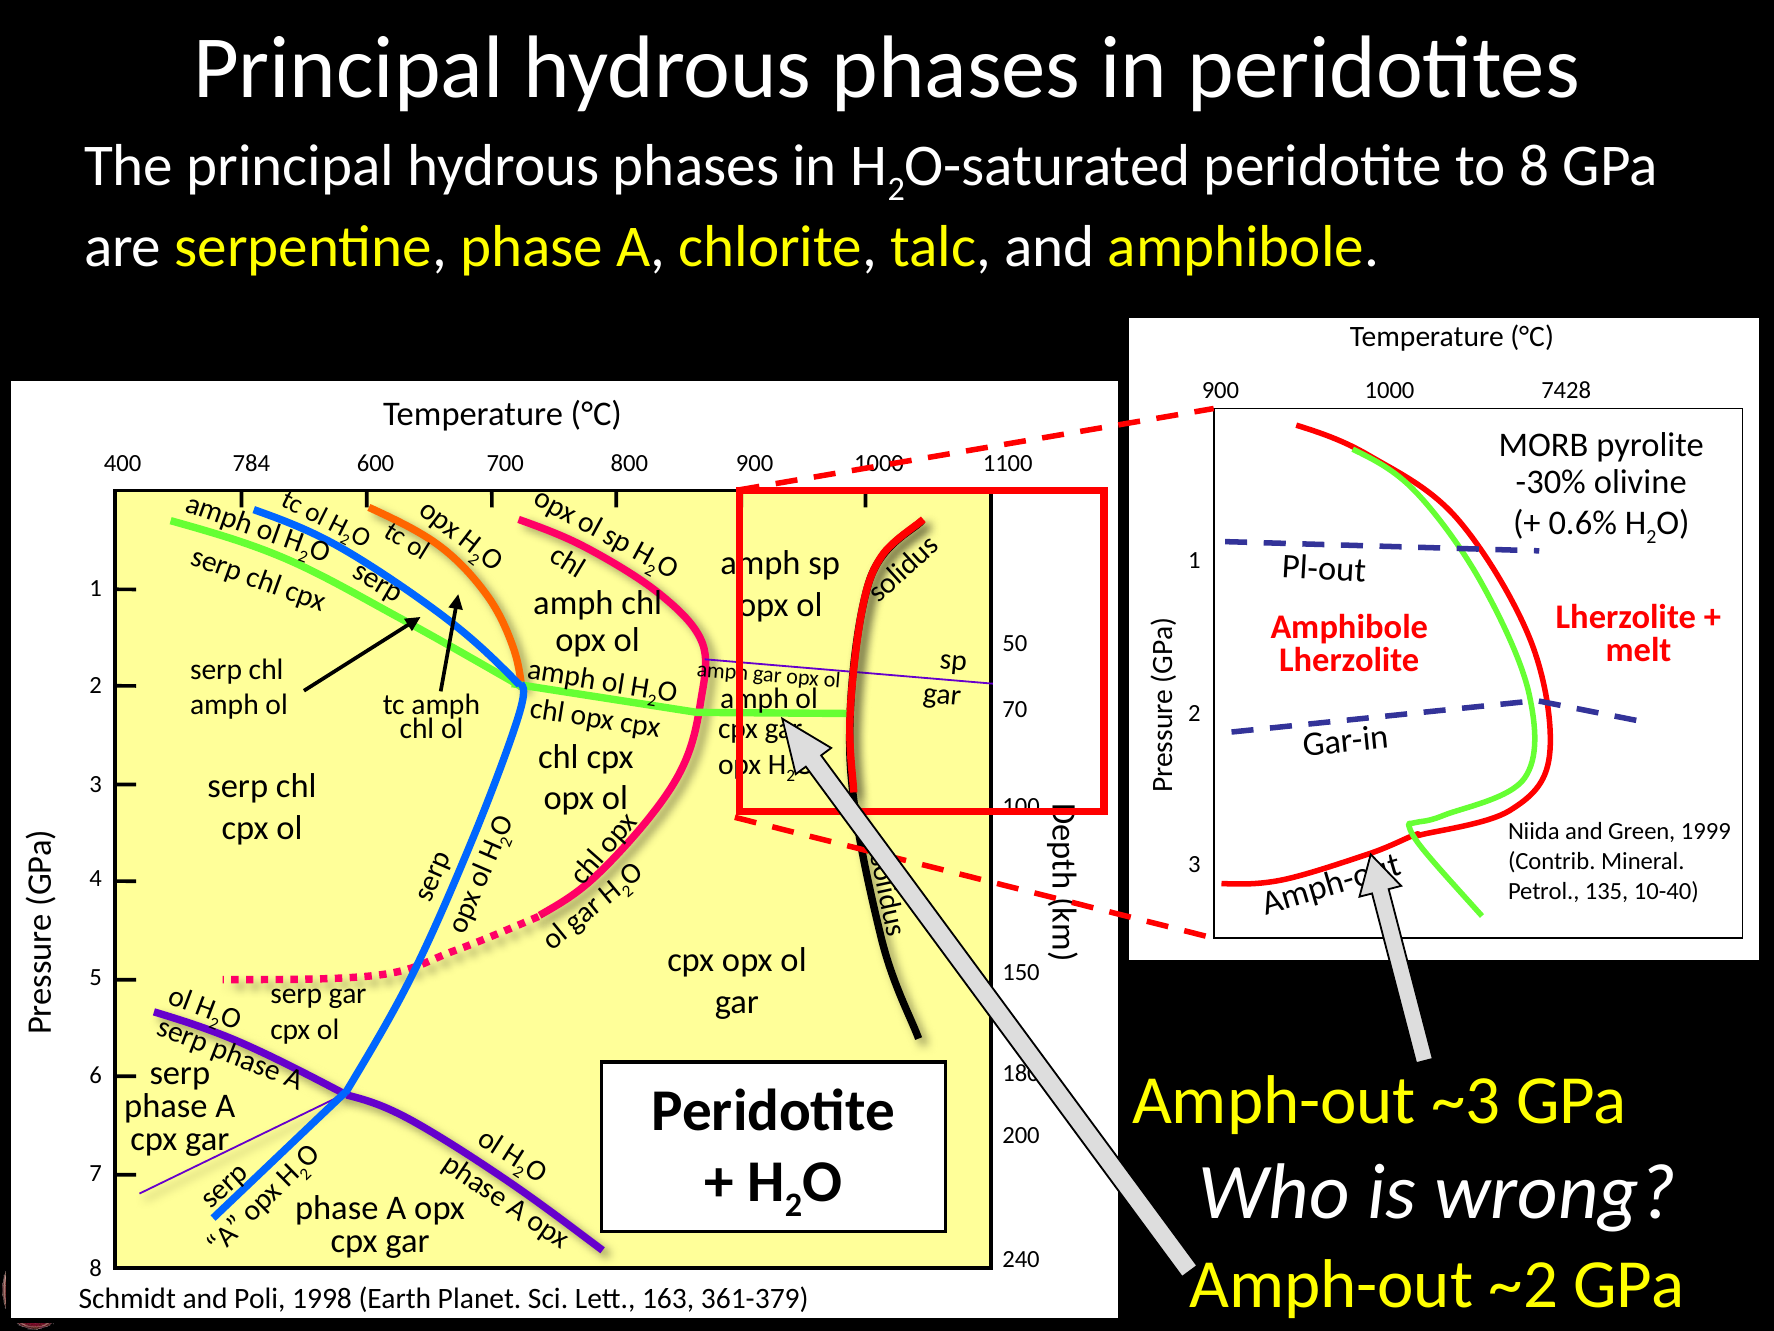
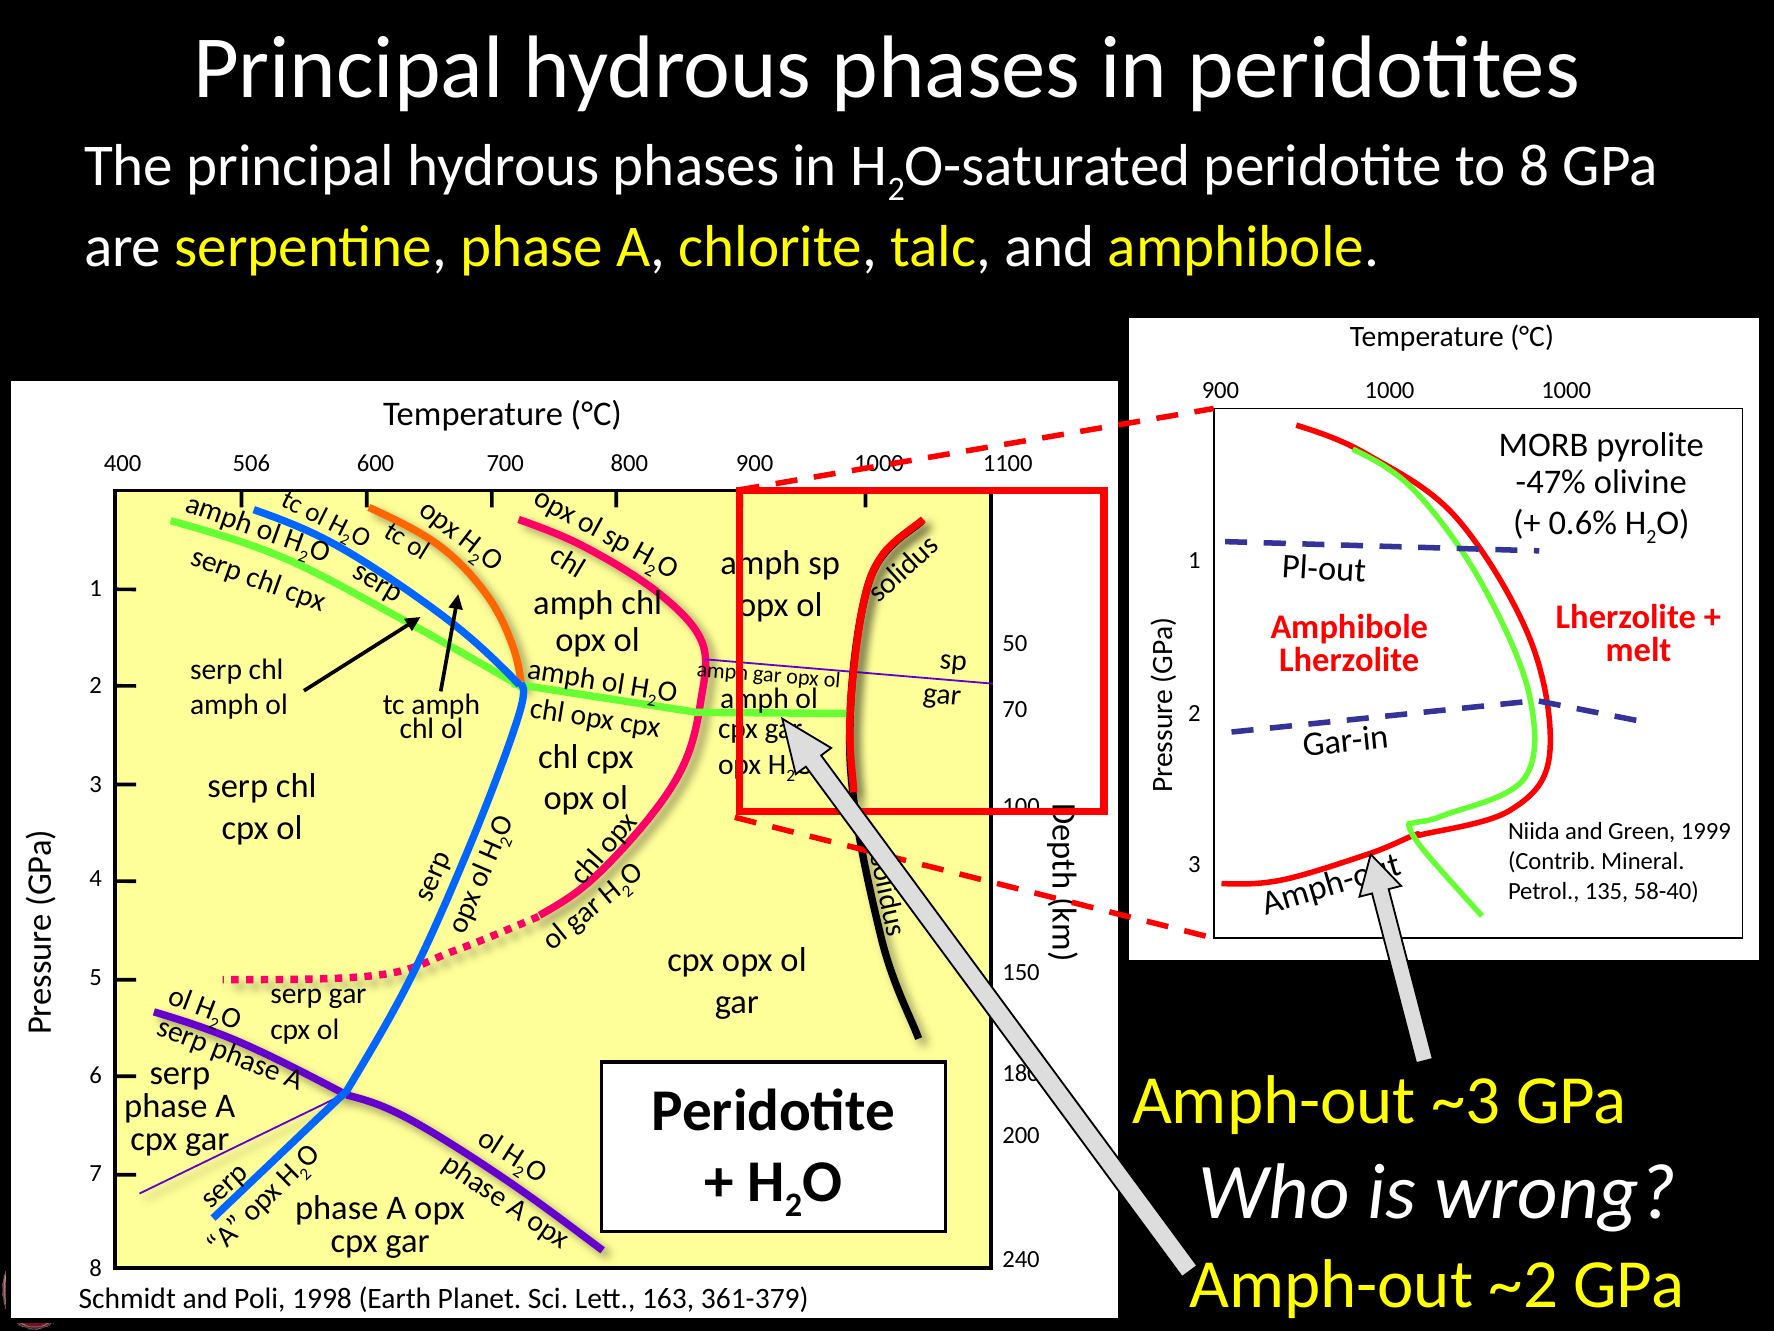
1000 7428: 7428 -> 1000 (1566, 390)
784: 784 -> 506 (251, 464)
-30%: -30% -> -47% (1551, 482)
10-40: 10-40 -> 58-40 (1666, 891)
